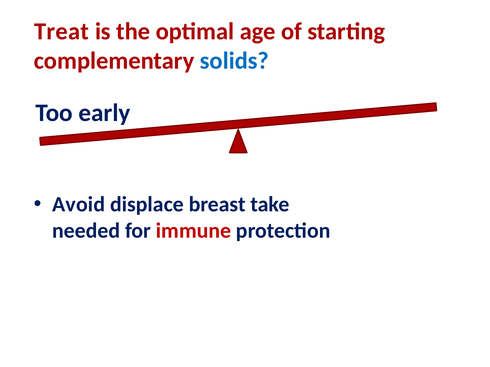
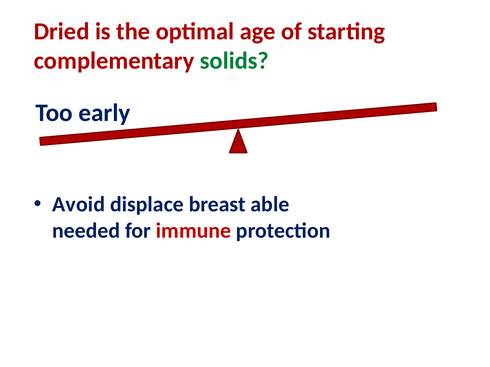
Treat: Treat -> Dried (62, 32)
solids colour: blue -> green (234, 61)
take: take -> able (270, 205)
